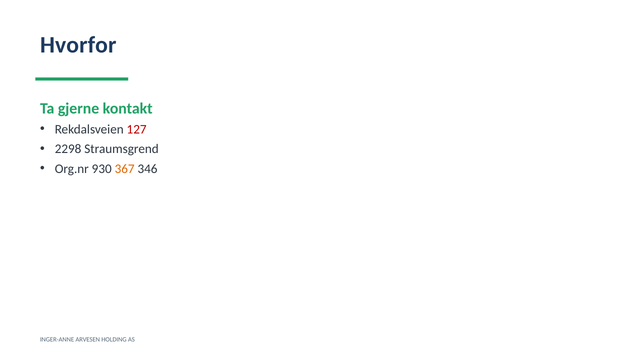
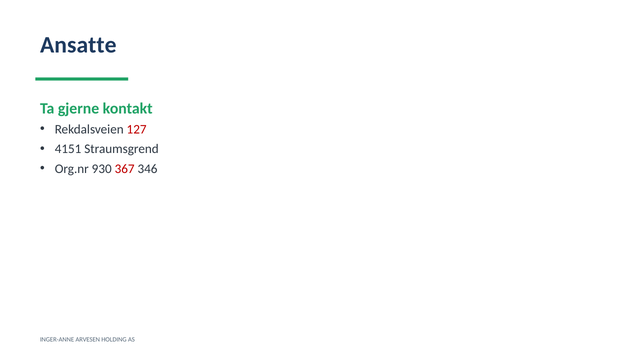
Hvorfor: Hvorfor -> Ansatte (78, 45)
2298: 2298 -> 4151 (68, 149)
367 colour: orange -> red (125, 169)
